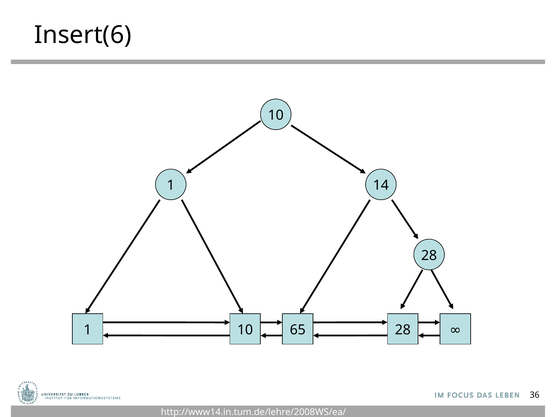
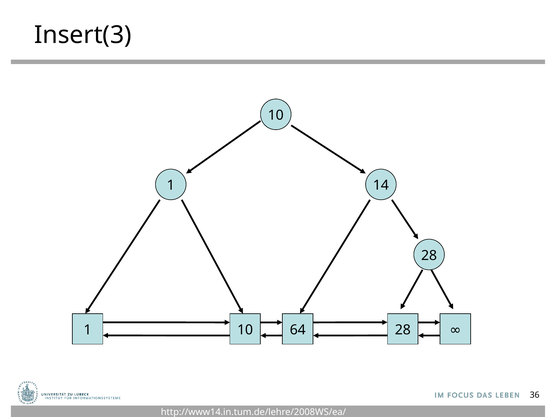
Insert(6: Insert(6 -> Insert(3 (83, 35)
65: 65 -> 64 (298, 330)
